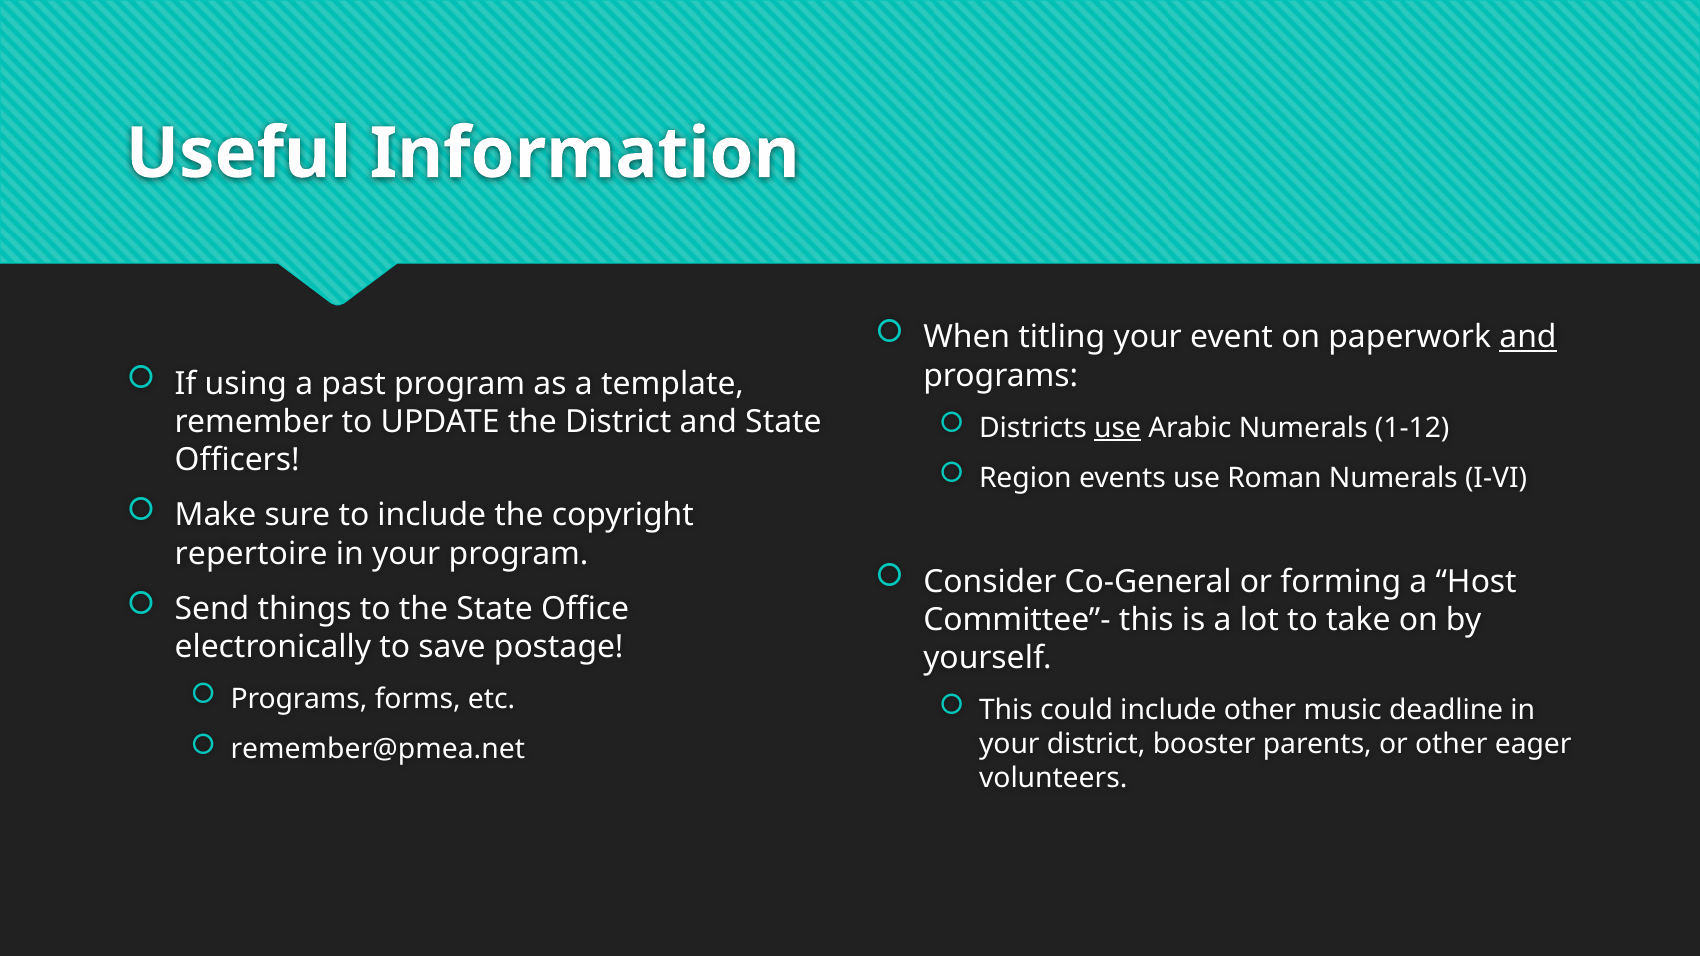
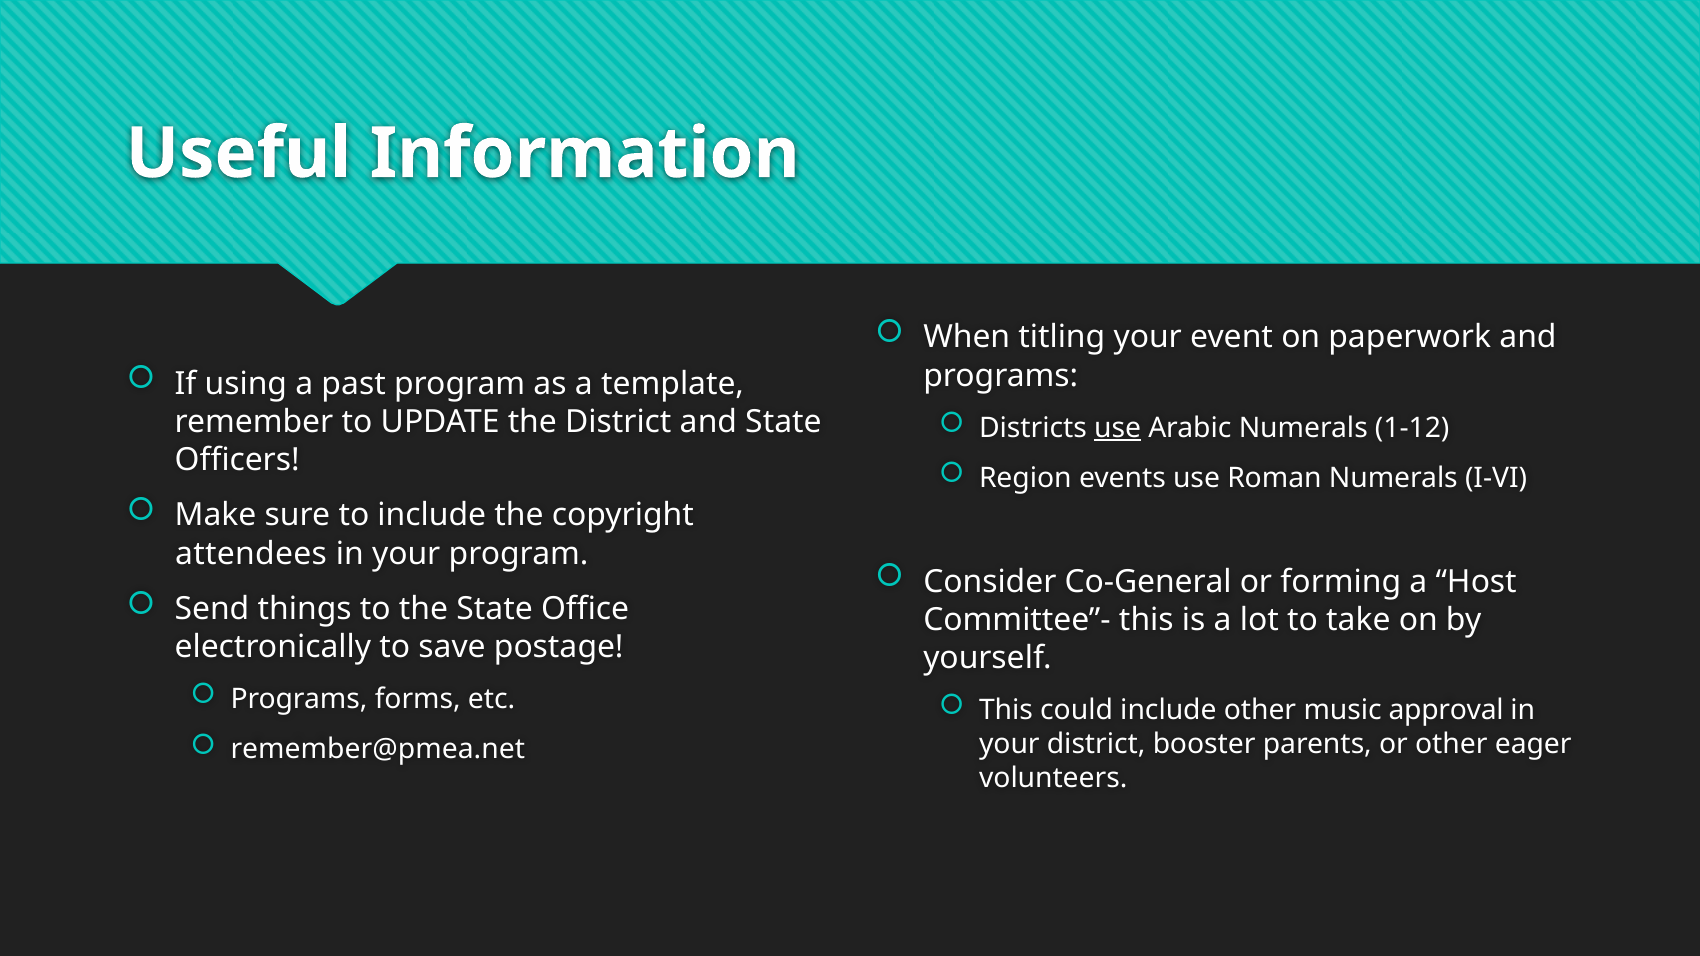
and underline: present -> none (1528, 338)
repertoire: repertoire -> attendees (251, 554)
deadline: deadline -> approval (1446, 710)
